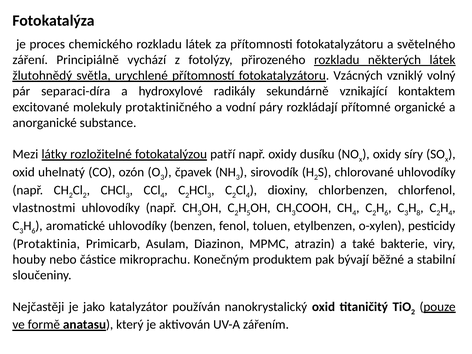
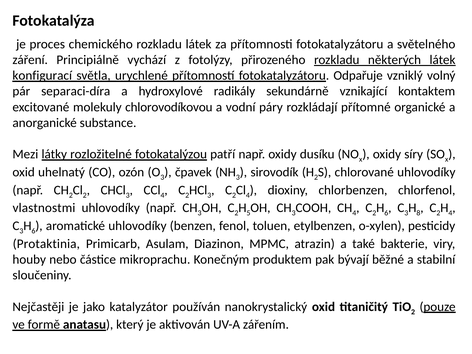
žlutohnědý: žlutohnědý -> konfigurací (42, 76)
Vzácných: Vzácných -> Odpařuje (358, 76)
protaktiničného: protaktiničného -> chlorovodíkovou (169, 107)
